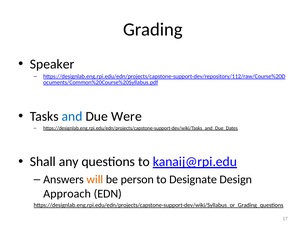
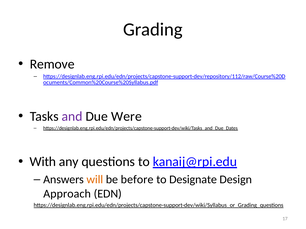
Speaker: Speaker -> Remove (52, 64)
and colour: blue -> purple (72, 117)
Shall: Shall -> With (43, 162)
person: person -> before (137, 180)
